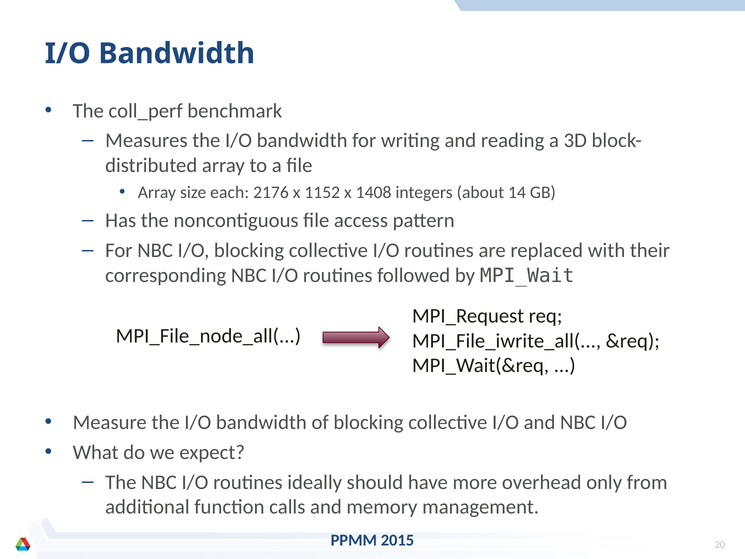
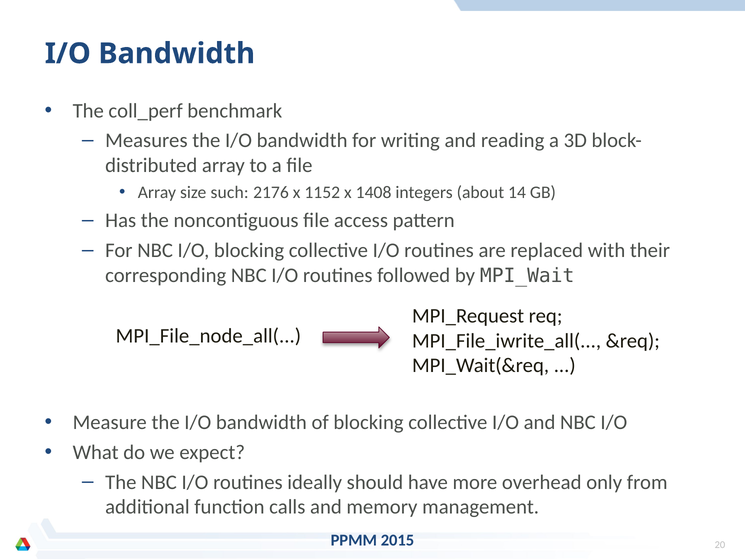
each: each -> such (230, 192)
